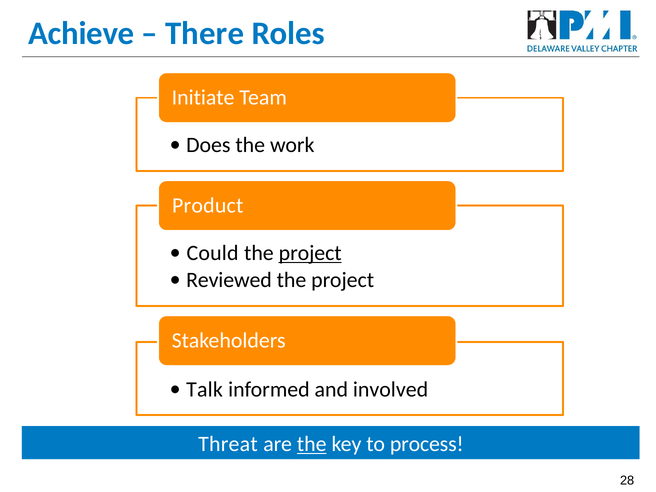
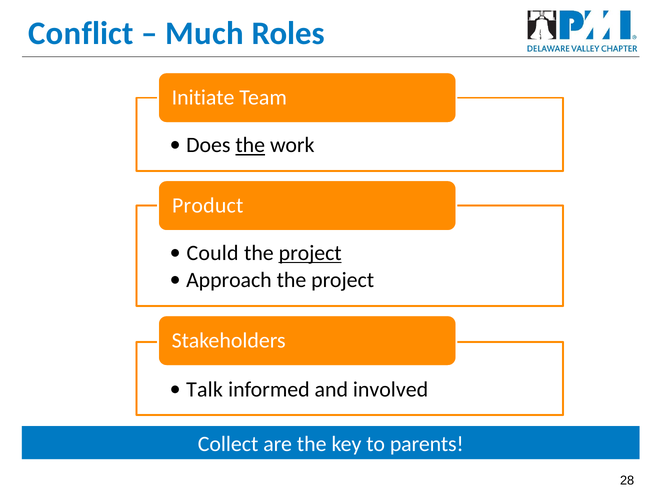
Achieve: Achieve -> Conflict (81, 33)
There: There -> Much (205, 33)
the underline: none -> present (250, 145)
Reviewed: Reviewed -> Approach (229, 280)
Threat: Threat -> Collect (228, 444)
the underline: present -> none (312, 444)
process: process -> parents (427, 444)
